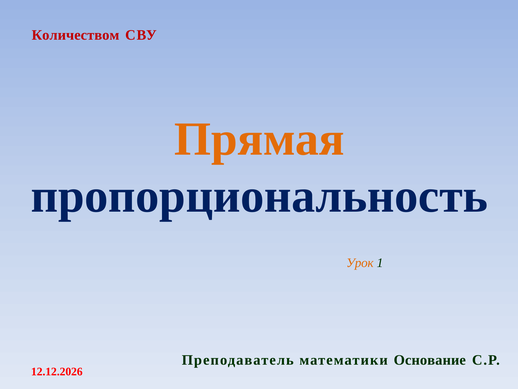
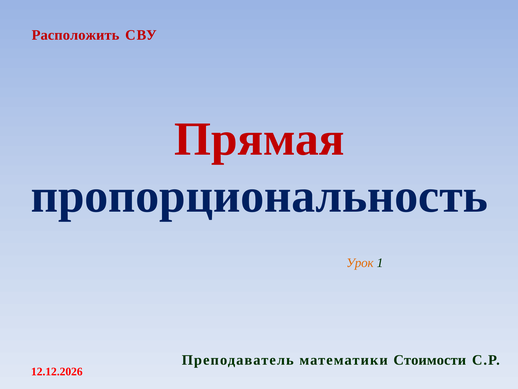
Количеством: Количеством -> Расположить (76, 35)
Прямая colour: orange -> red (259, 139)
Основание: Основание -> Стоимости (430, 360)
